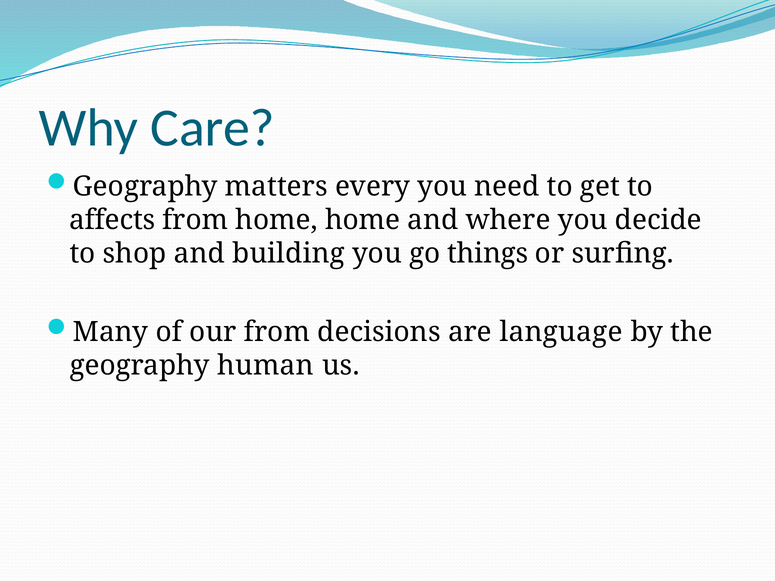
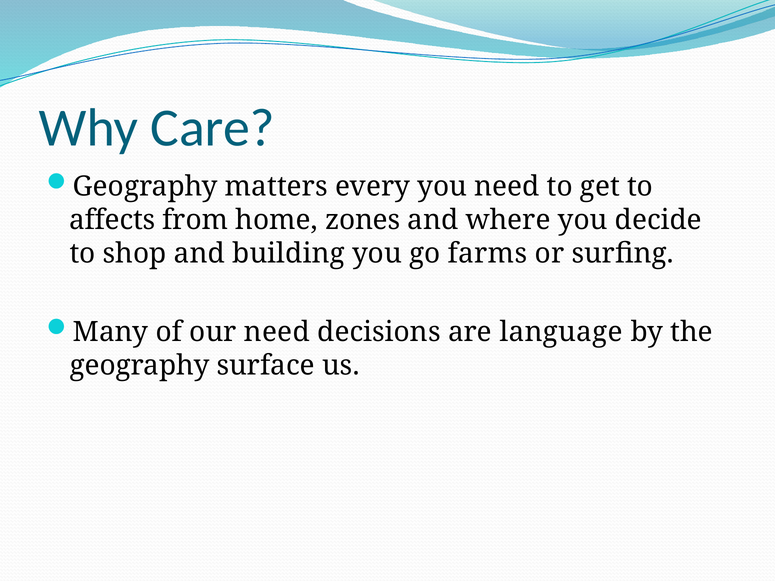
home home: home -> zones (363, 220)
things: things -> farms (488, 254)
our from: from -> need (277, 332)
human: human -> surface (266, 366)
